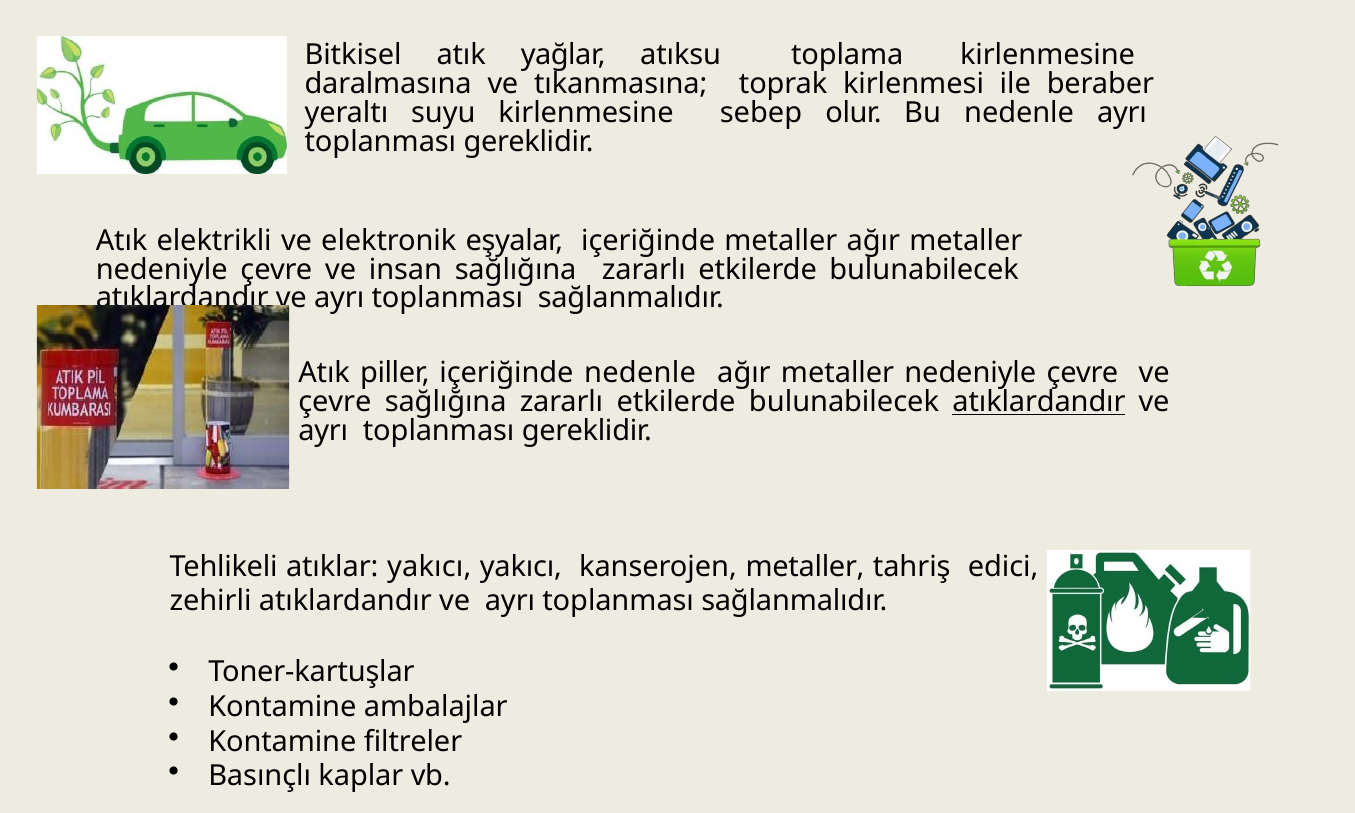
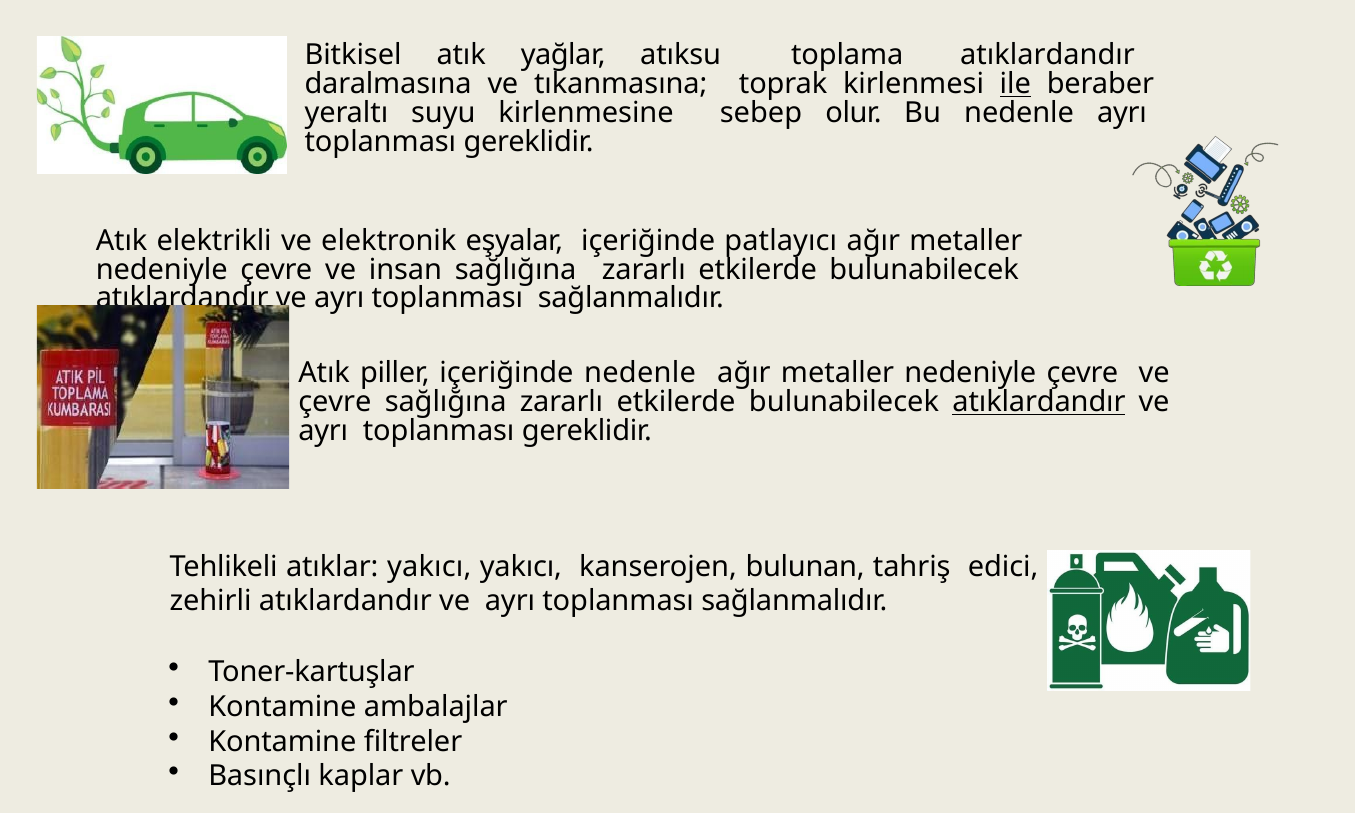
toplama kirlenmesine: kirlenmesine -> atıklardandır (1047, 55)
ile underline: none -> present (1015, 84)
içeriğinde metaller: metaller -> patlayıcı (781, 241)
kanserojen metaller: metaller -> bulunan (805, 567)
